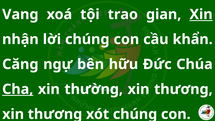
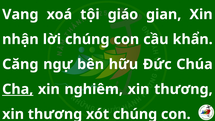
trao: trao -> giáo (123, 14)
Xin underline: present -> none (201, 14)
thường: thường -> nghiêm (94, 89)
